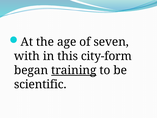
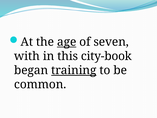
age underline: none -> present (67, 42)
city-form: city-form -> city-book (106, 56)
scientific: scientific -> common (40, 84)
